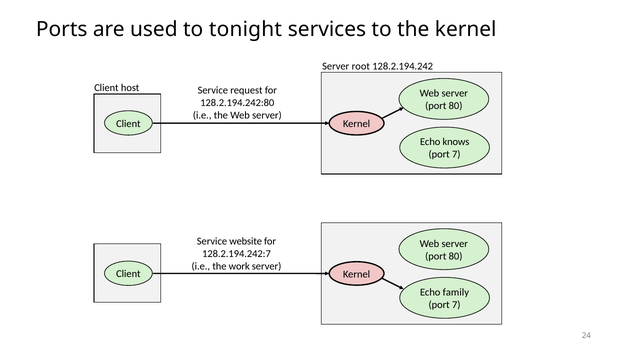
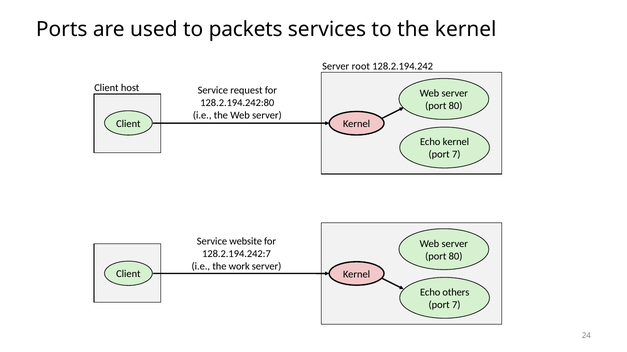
tonight: tonight -> packets (246, 29)
Echo knows: knows -> kernel (456, 142)
family: family -> others (456, 293)
